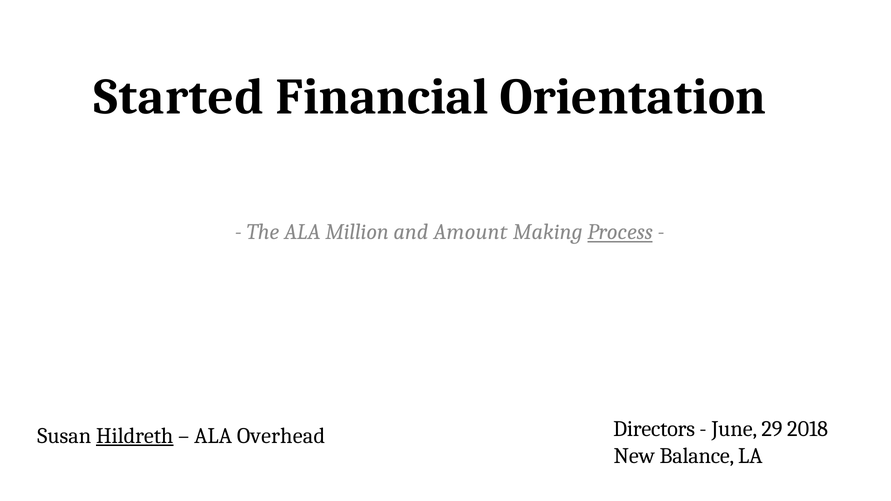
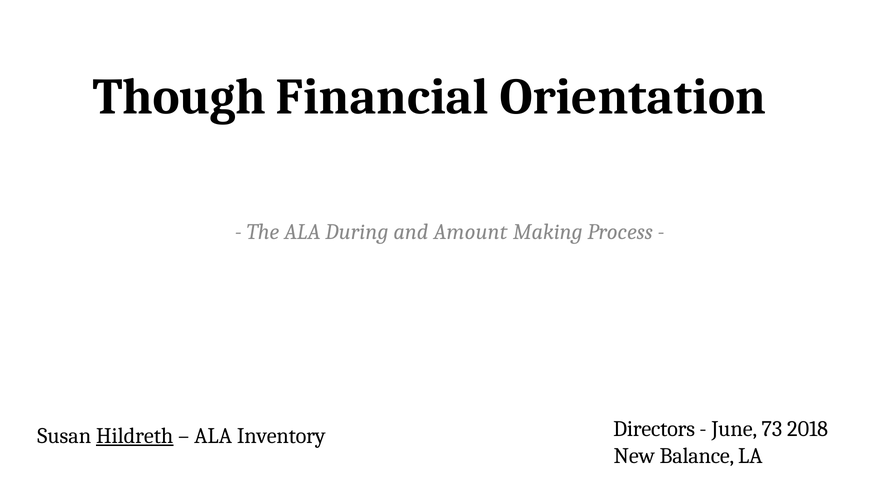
Started: Started -> Though (179, 97)
Million: Million -> During (357, 232)
Process underline: present -> none (620, 232)
29: 29 -> 73 (772, 429)
Overhead: Overhead -> Inventory (281, 436)
